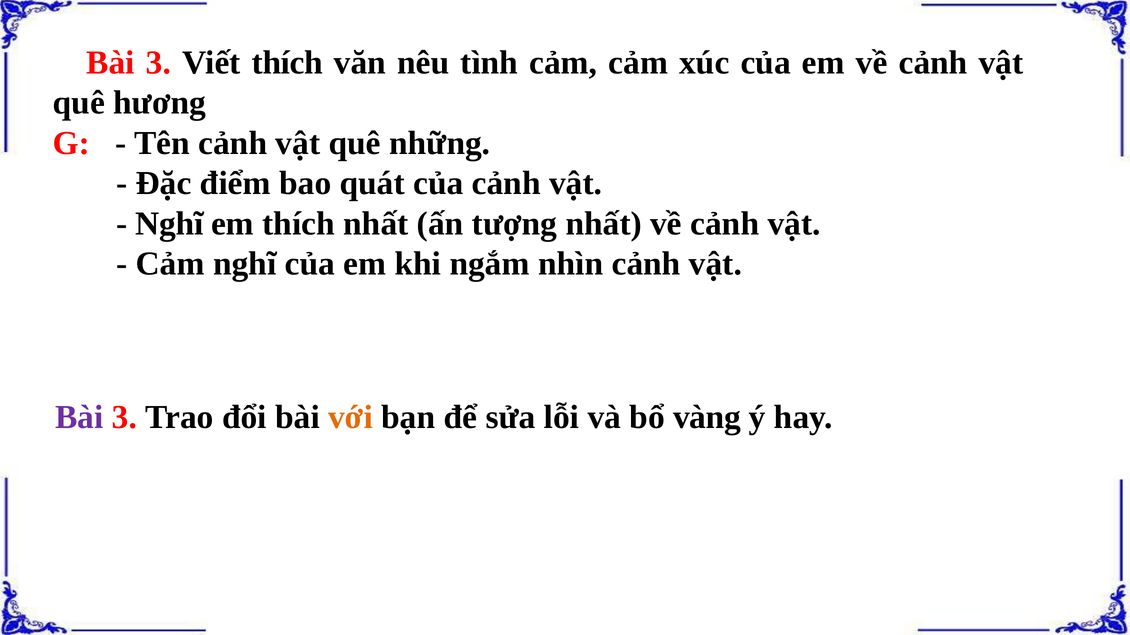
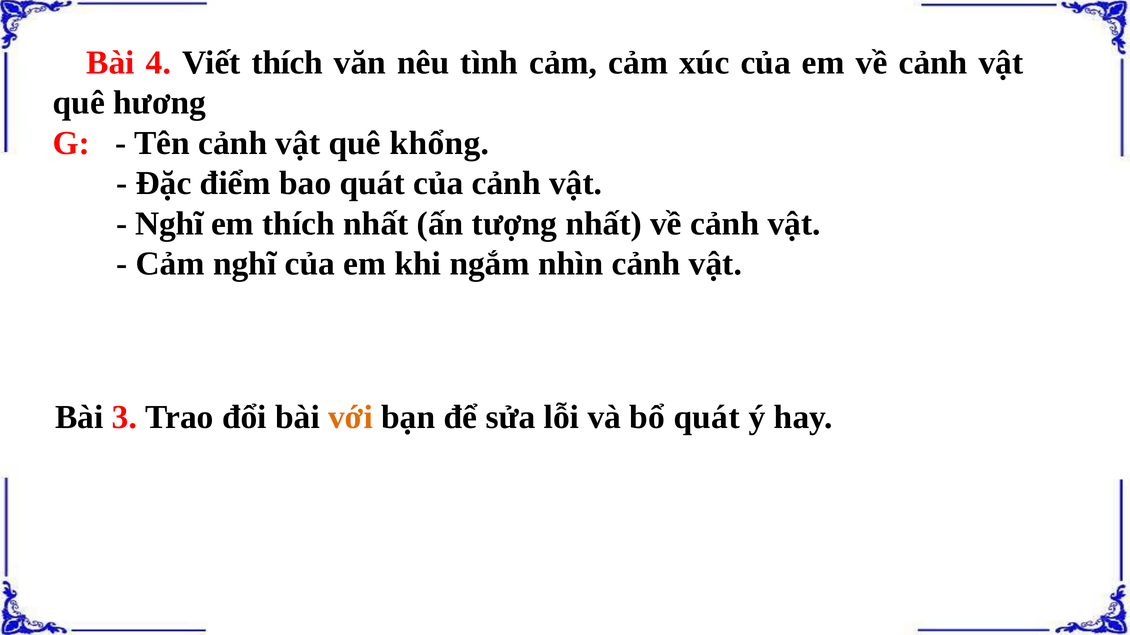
3: 3 -> 4 (158, 63)
những: những -> khổng (440, 143)
Bài colour: purple -> black (79, 417)
bổ vàng: vàng -> quát (707, 417)
